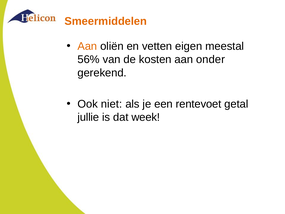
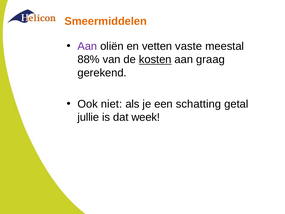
Aan colour: orange -> purple (87, 46)
eigen: eigen -> vaste (189, 46)
56%: 56% -> 88% (89, 59)
kosten underline: none -> present (155, 59)
onder: onder -> graag (211, 59)
rentevoet: rentevoet -> schatting (198, 104)
